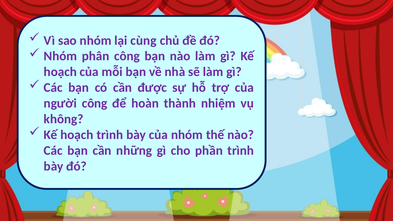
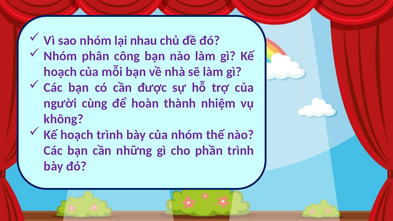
cùng: cùng -> nhau (144, 40)
người công: công -> cùng (95, 103)
